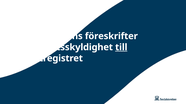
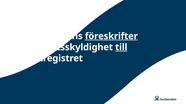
föreskrifter underline: none -> present (111, 36)
